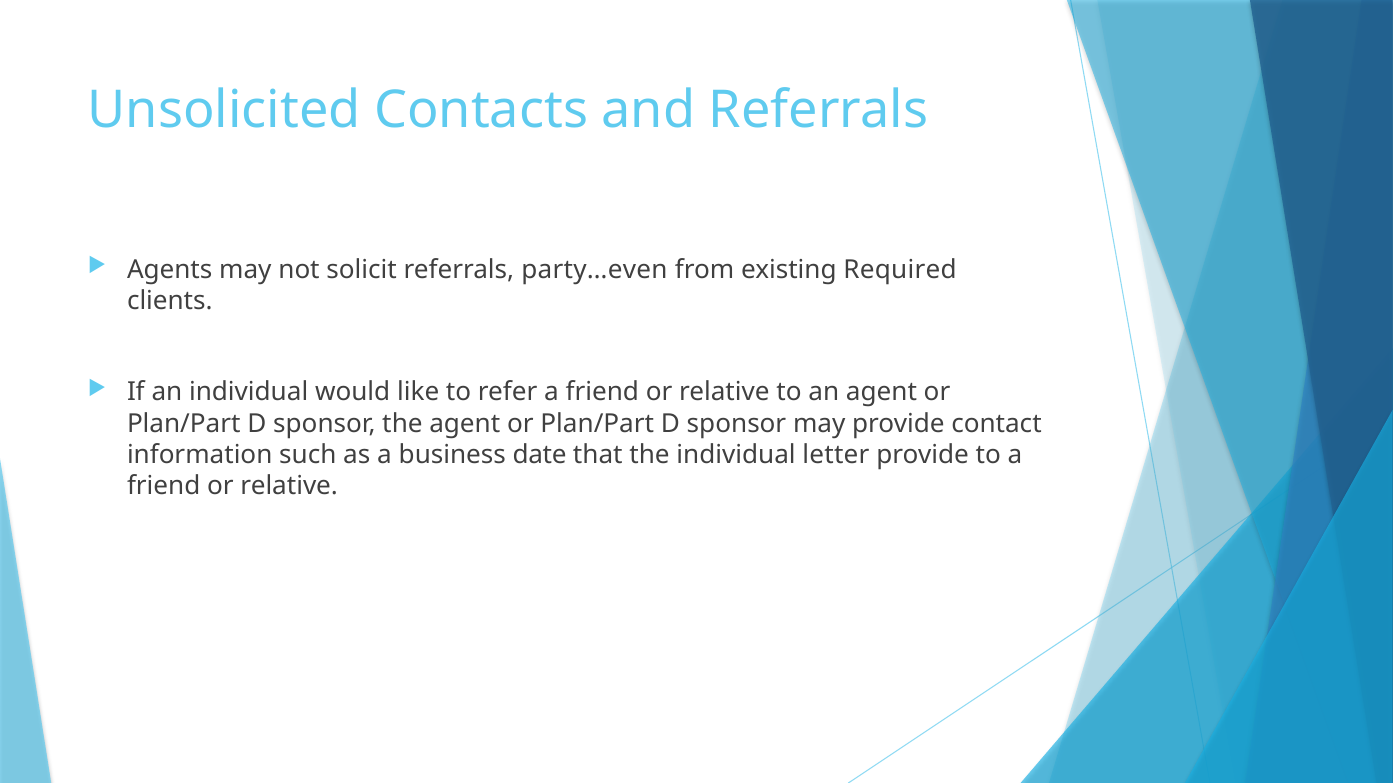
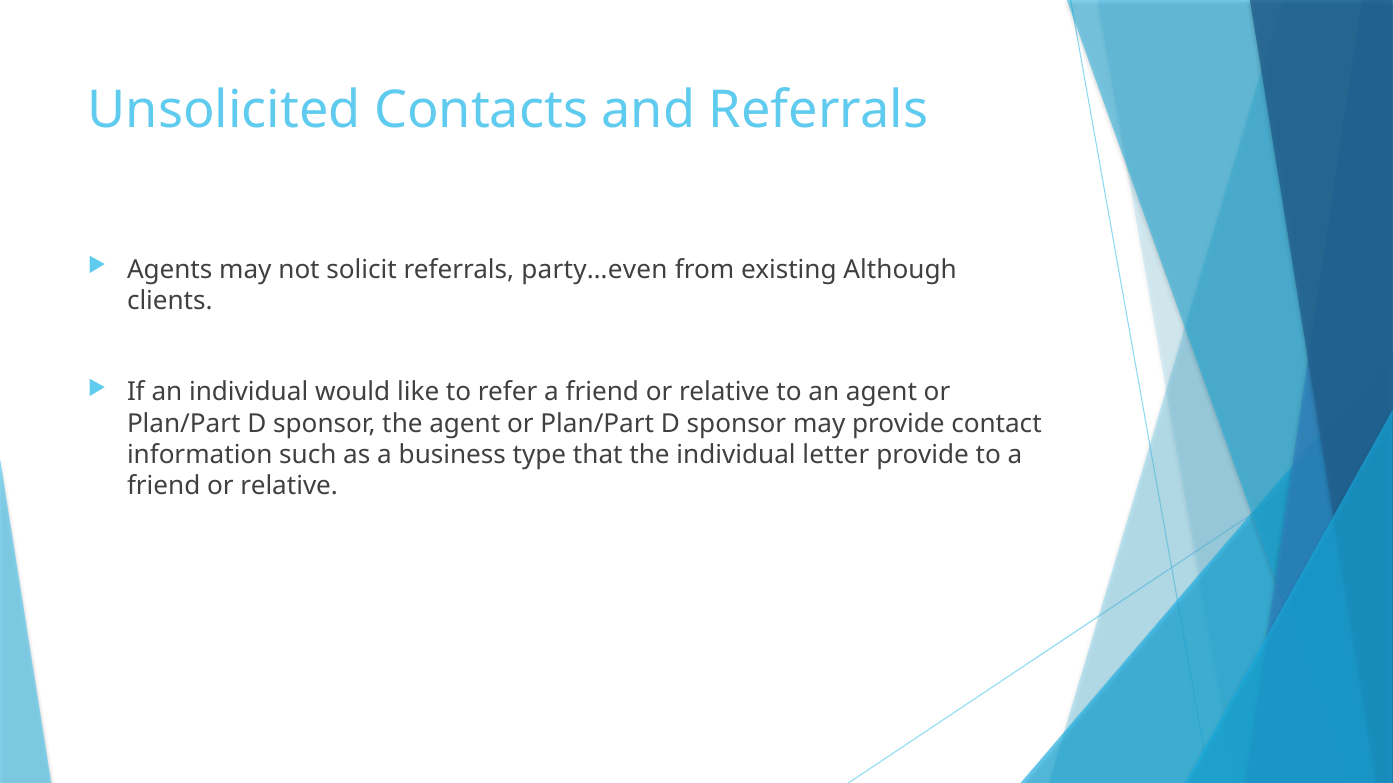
Required: Required -> Although (900, 270)
date: date -> type (539, 455)
